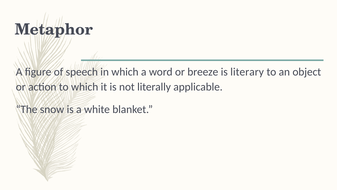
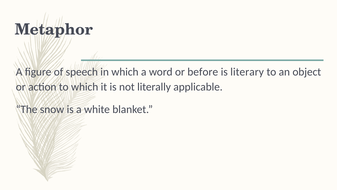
breeze: breeze -> before (203, 72)
